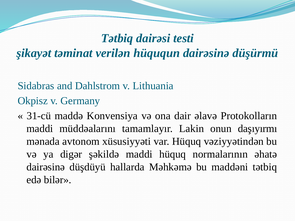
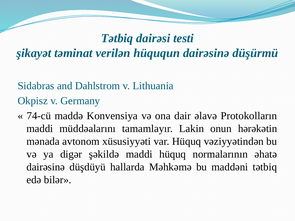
31-cü: 31-cü -> 74-cü (39, 116)
daşıyırmı: daşıyırmı -> hərəkətin (258, 129)
